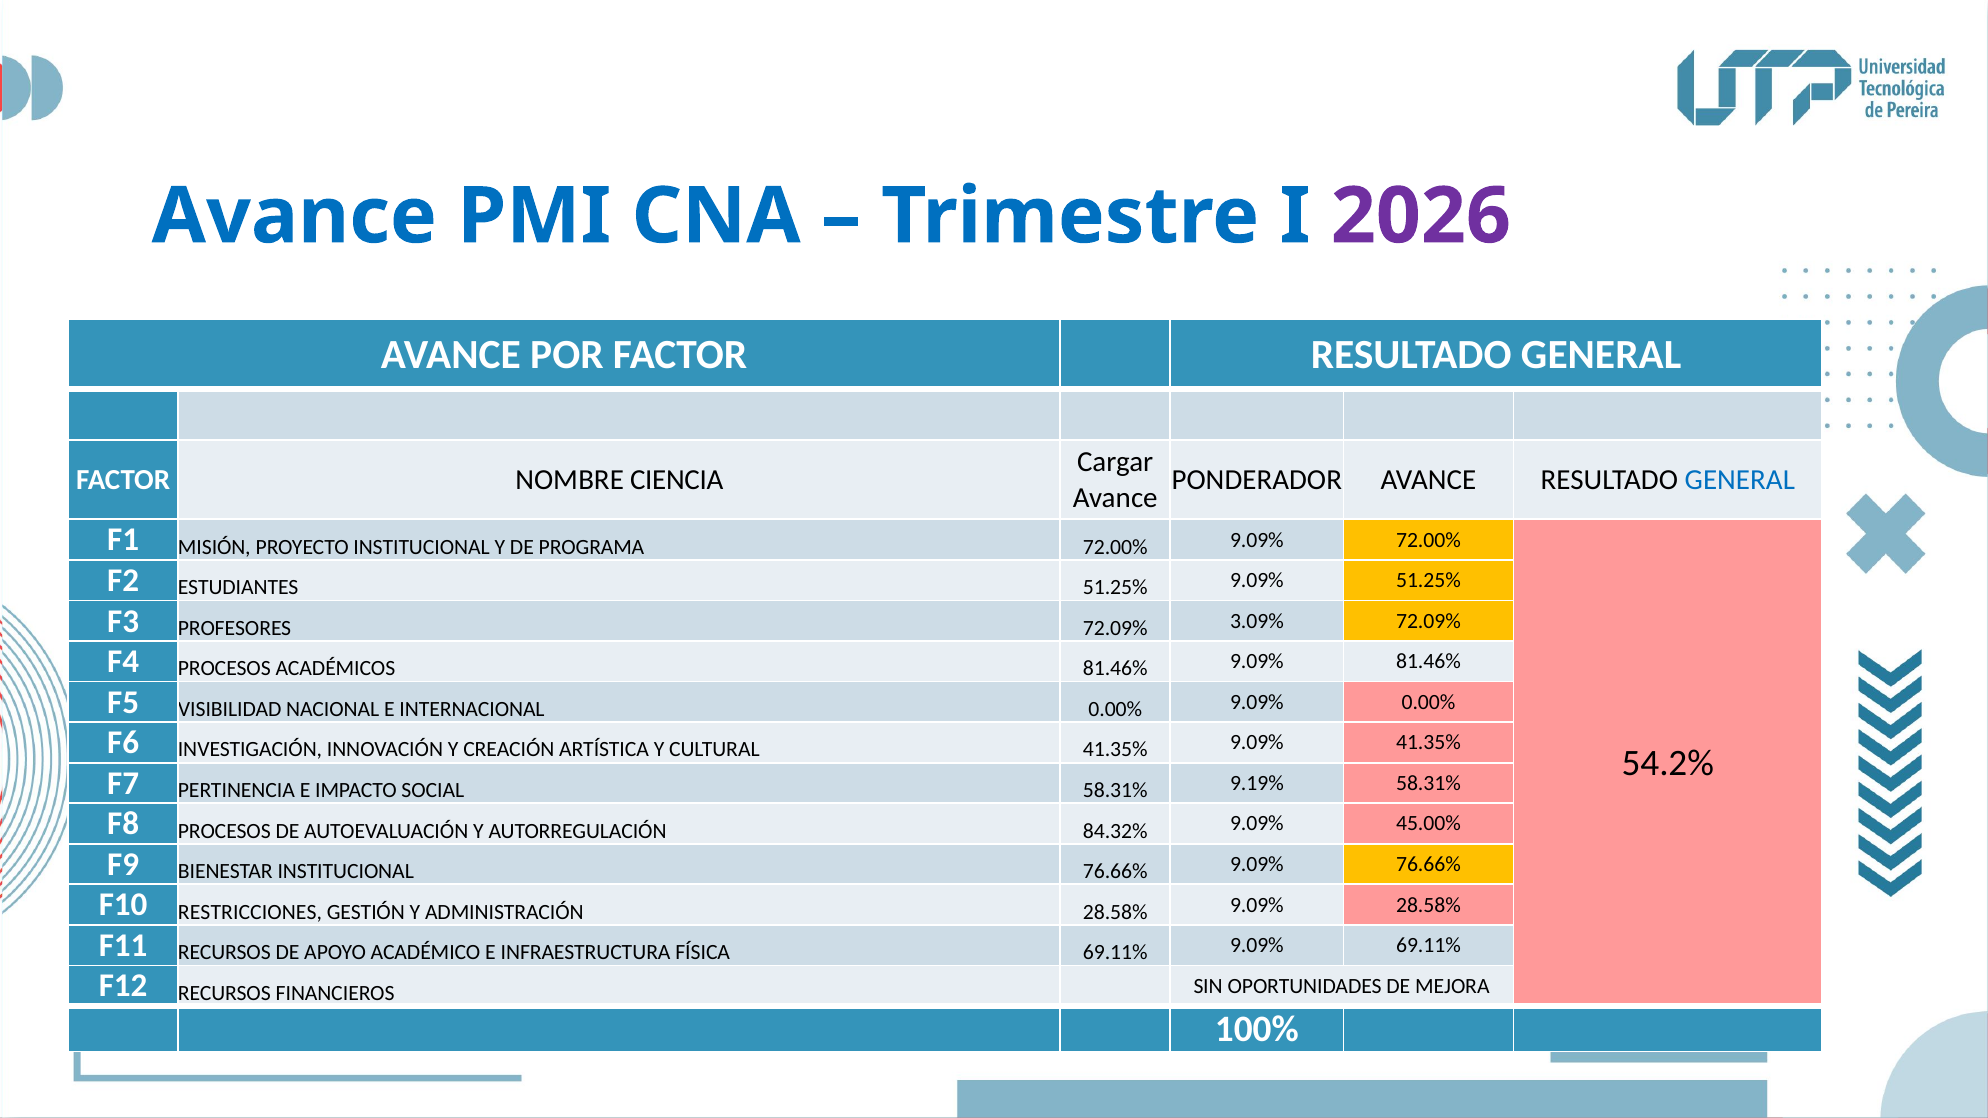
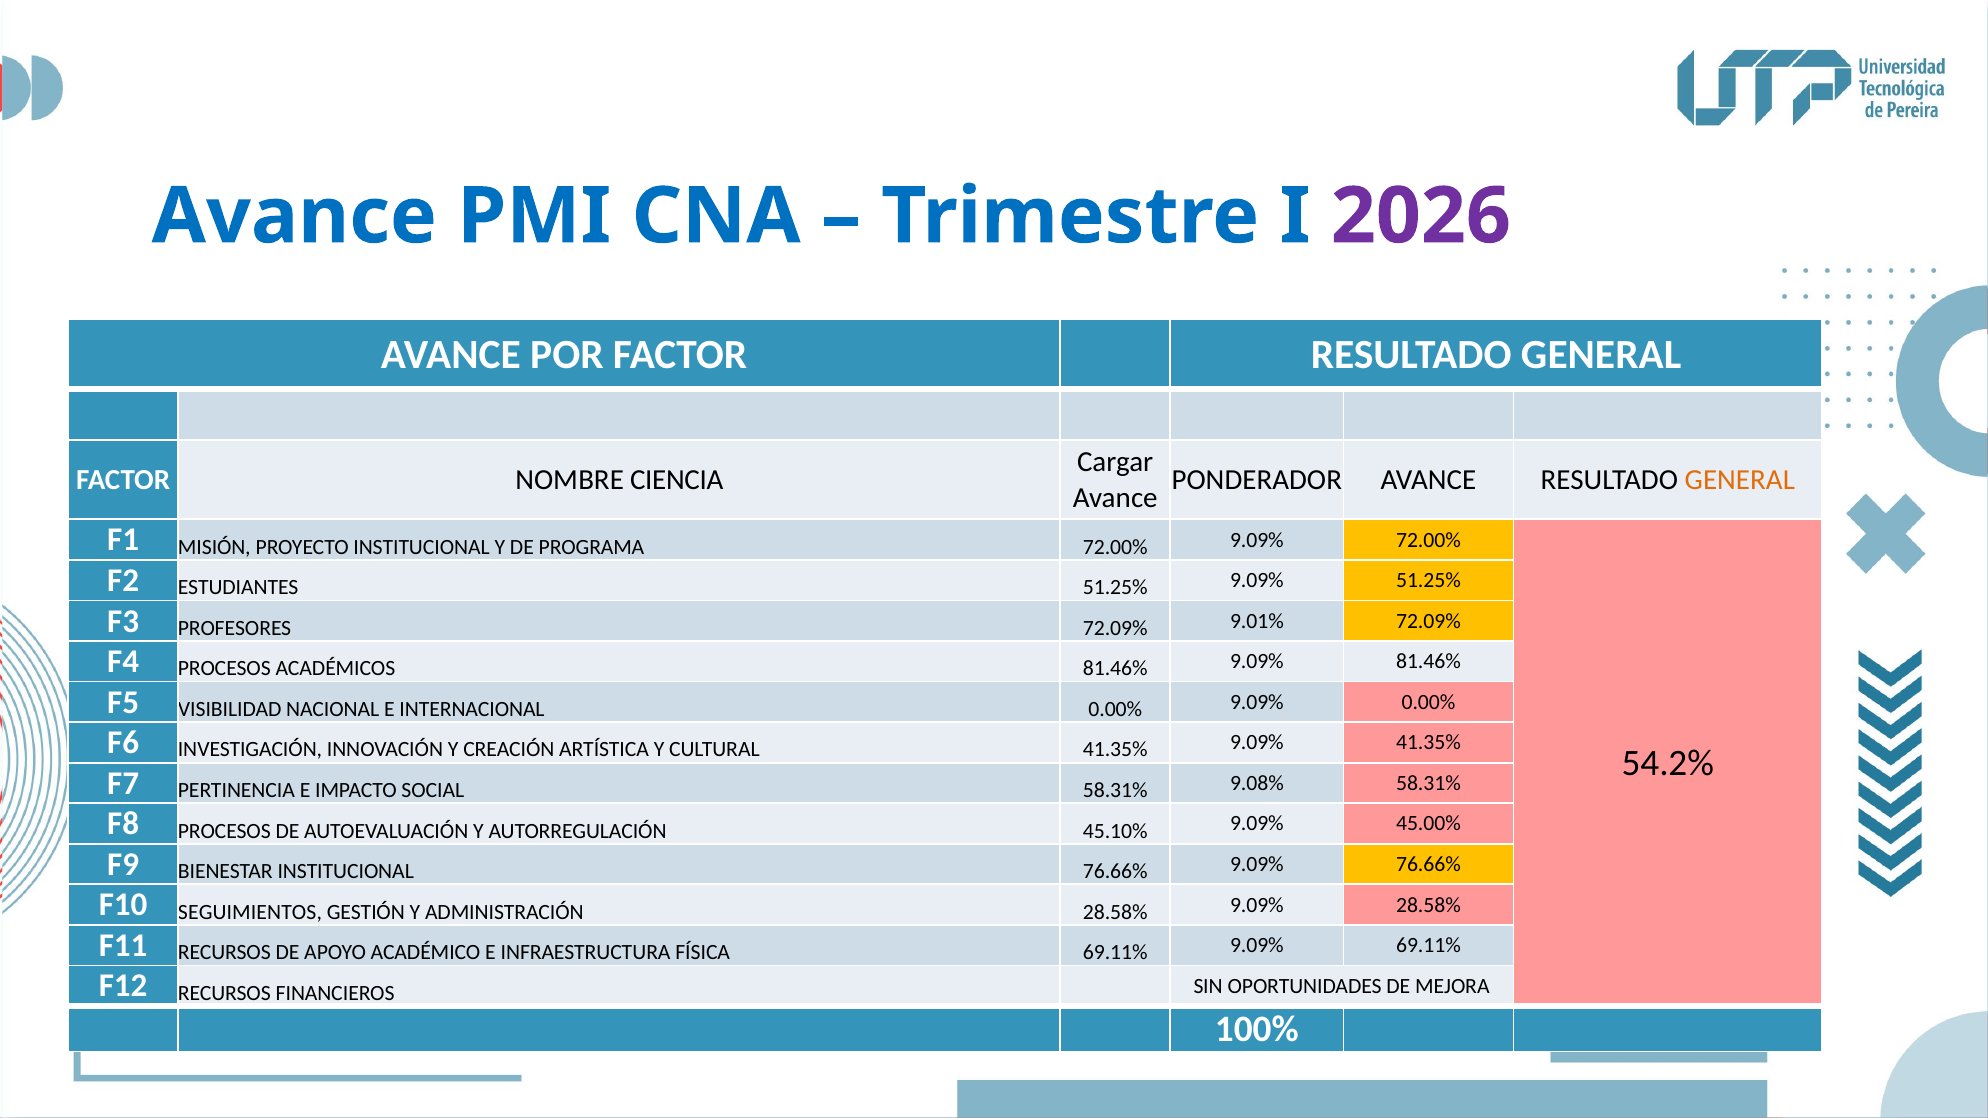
GENERAL colour: blue -> orange (1740, 480)
3.09%: 3.09% -> 9.01% (1257, 621)
9.19%: 9.19% -> 9.08% (1257, 783)
84.32%: 84.32% -> 45.10% (1115, 831)
RESTRICCIONES: RESTRICCIONES -> SEGUIMIENTOS (250, 912)
